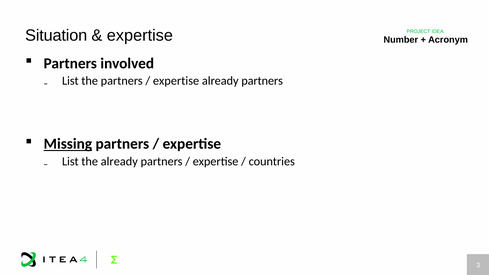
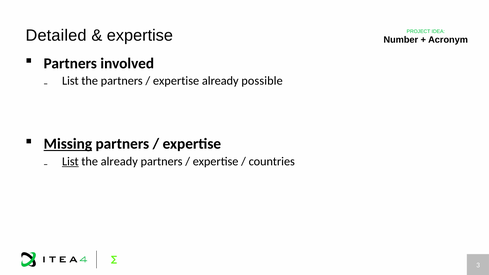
Situation: Situation -> Detailed (56, 35)
partners: partners -> possible (262, 81)
List underline: none -> present (70, 161)
